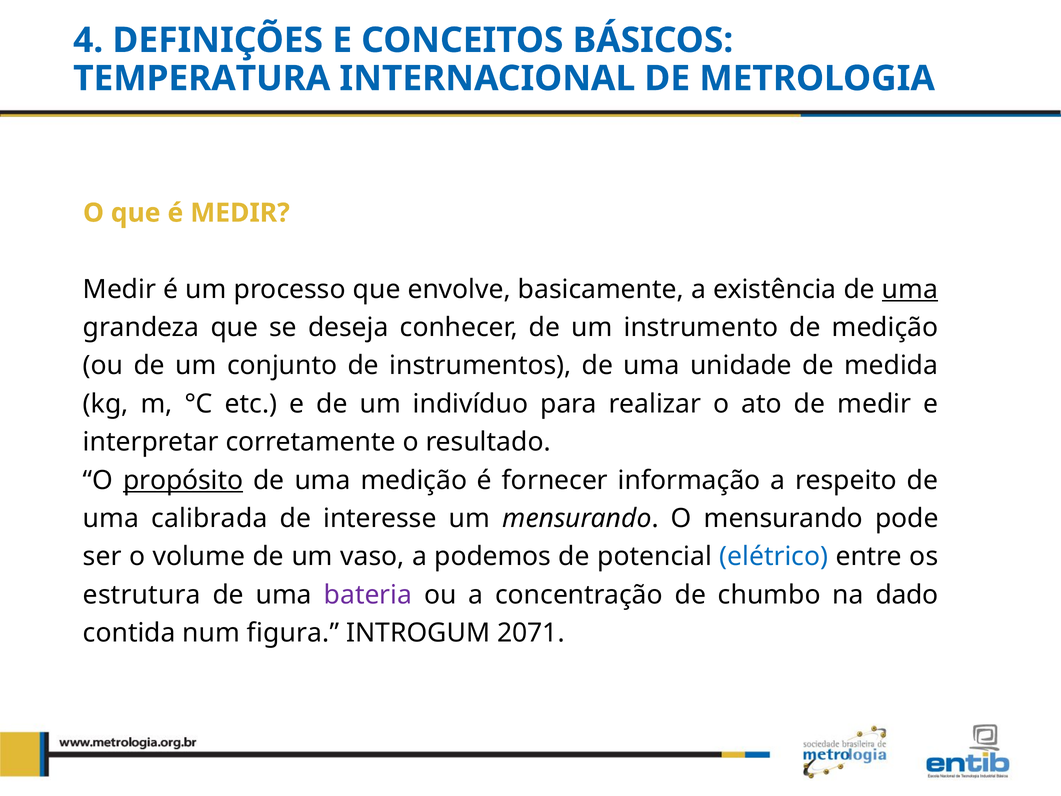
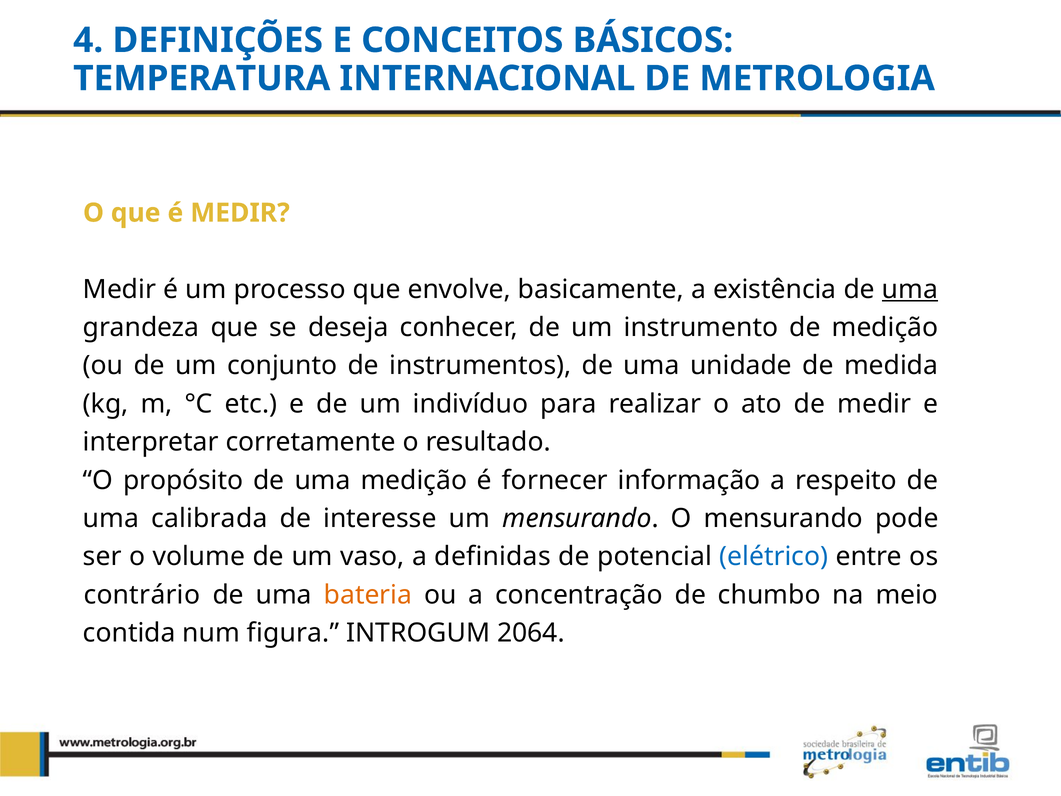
propósito underline: present -> none (183, 480)
podemos: podemos -> definidas (493, 556)
estrutura: estrutura -> contrário (142, 595)
bateria colour: purple -> orange (368, 595)
dado: dado -> meio (907, 595)
2071: 2071 -> 2064 (531, 633)
